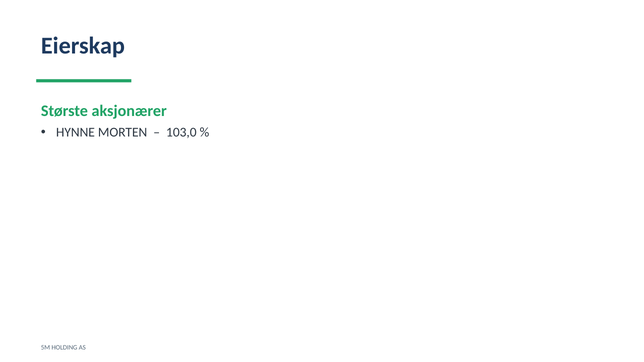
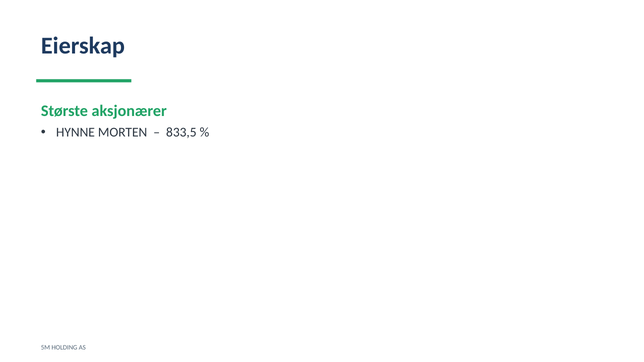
103,0: 103,0 -> 833,5 (181, 132)
